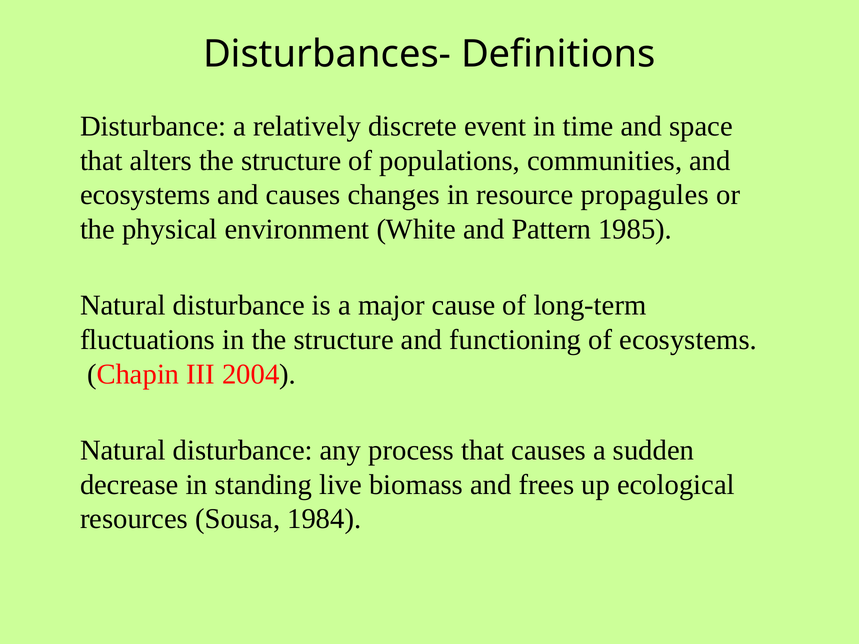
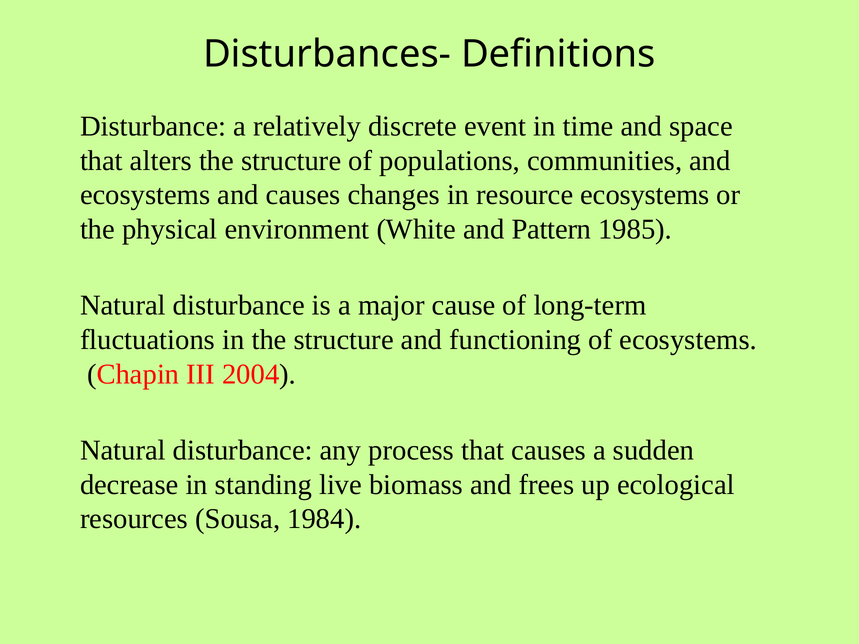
resource propagules: propagules -> ecosystems (645, 195)
